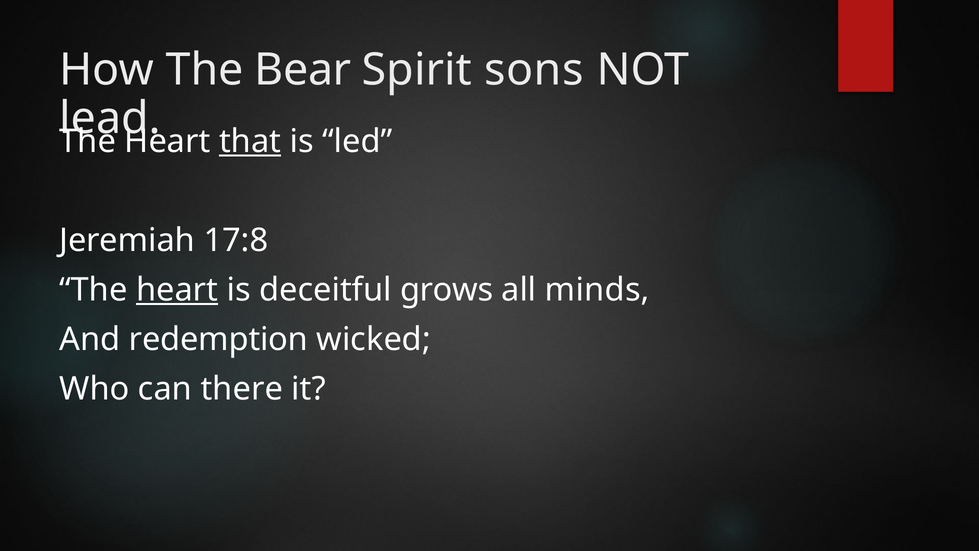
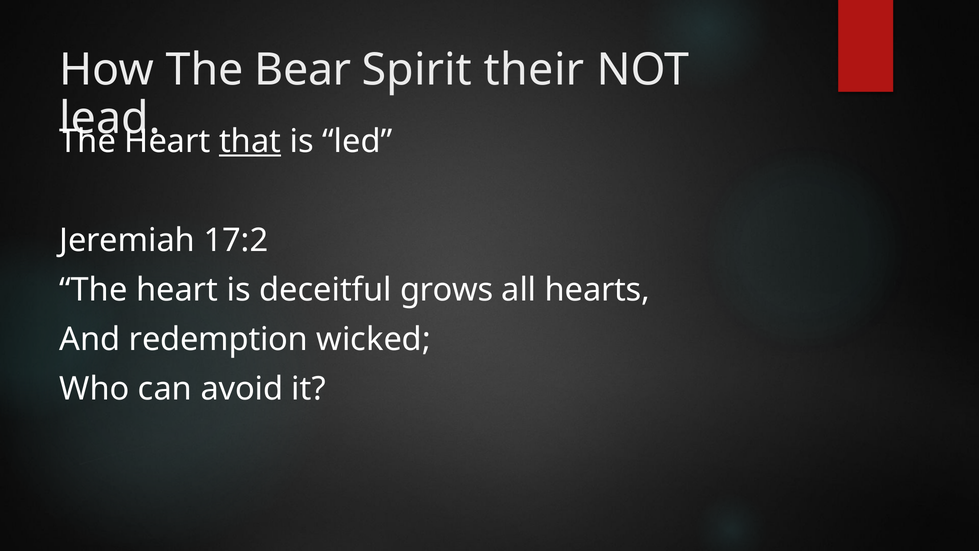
sons: sons -> their (534, 70)
17:8: 17:8 -> 17:2 (236, 240)
heart underline: present -> none (177, 290)
minds: minds -> hearts (597, 290)
there: there -> avoid (242, 389)
